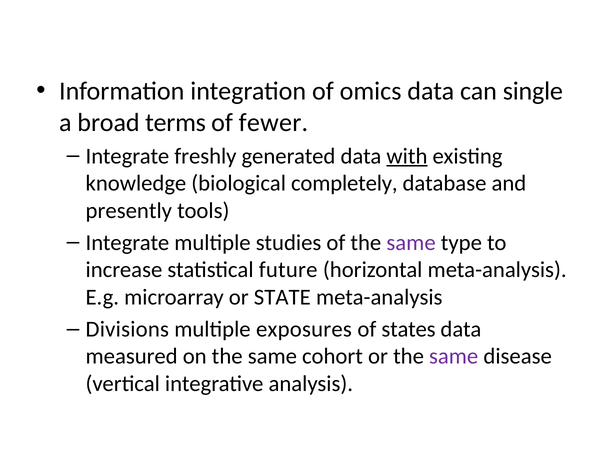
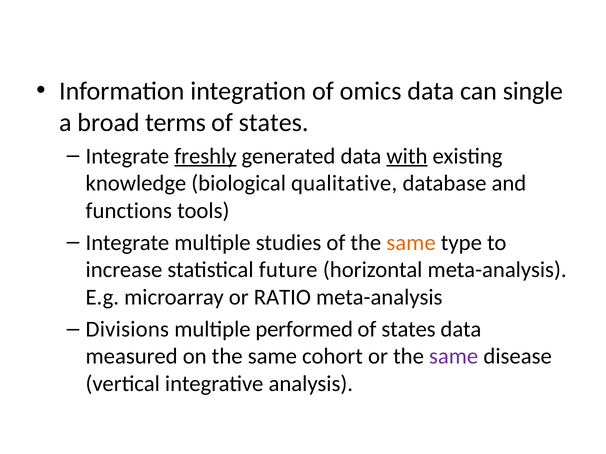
fewer: fewer -> states (274, 123)
freshly underline: none -> present (205, 156)
completely: completely -> qualitative (344, 184)
presently: presently -> functions (129, 211)
same colour: purple -> orange (411, 243)
STATE: STATE -> RATIO (282, 298)
exposures: exposures -> performed (304, 330)
